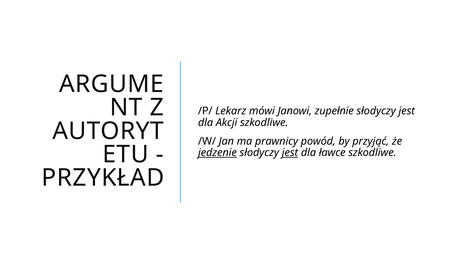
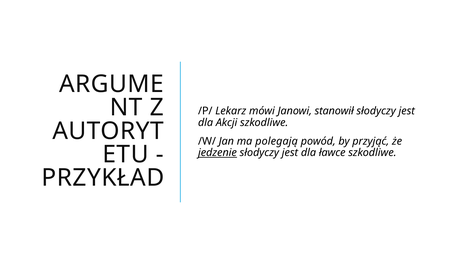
zupełnie: zupełnie -> stanowił (334, 111)
prawnicy: prawnicy -> polegają (277, 141)
jest underline: present -> none (290, 153)
